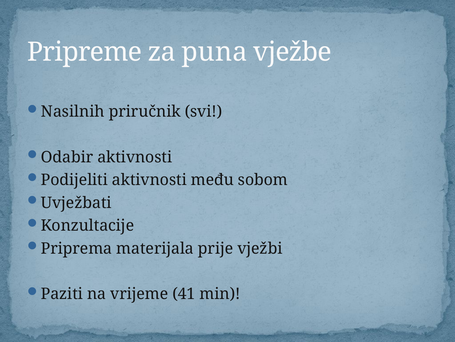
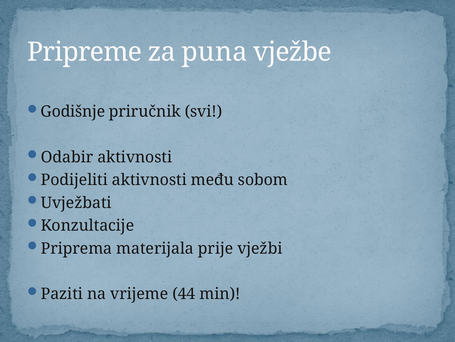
Nasilnih: Nasilnih -> Godišnje (73, 111)
41: 41 -> 44 (184, 293)
